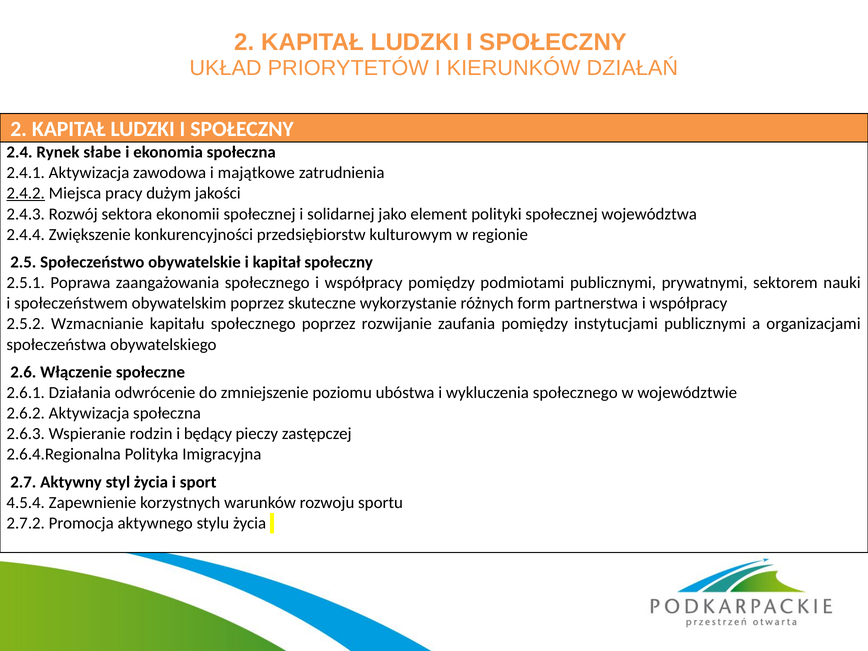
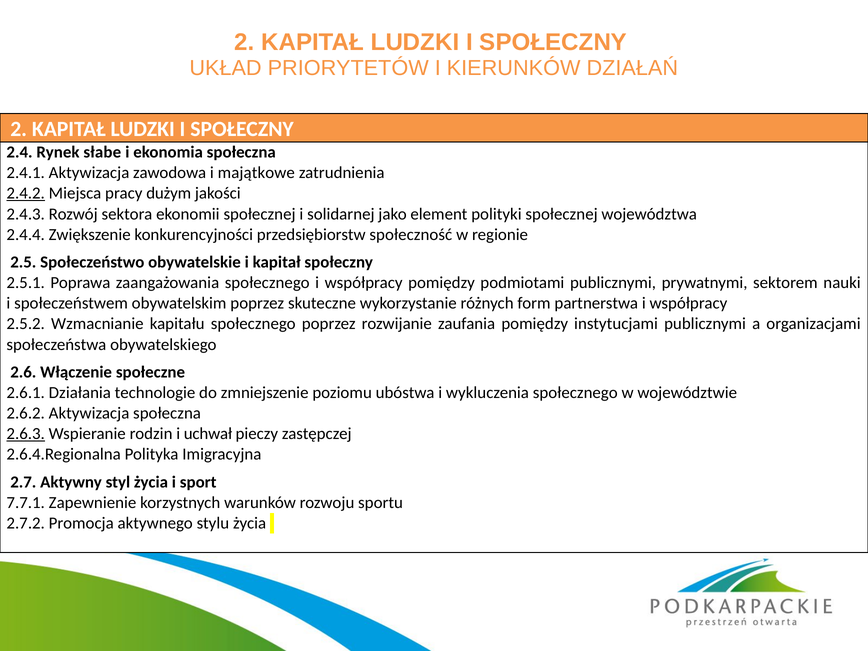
kulturowym: kulturowym -> społeczność (411, 234)
odwrócenie: odwrócenie -> technologie (155, 393)
2.6.3 underline: none -> present (26, 434)
będący: będący -> uchwał (208, 434)
4.5.4: 4.5.4 -> 7.7.1 (26, 503)
